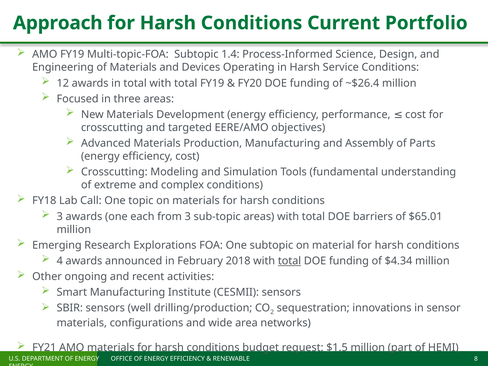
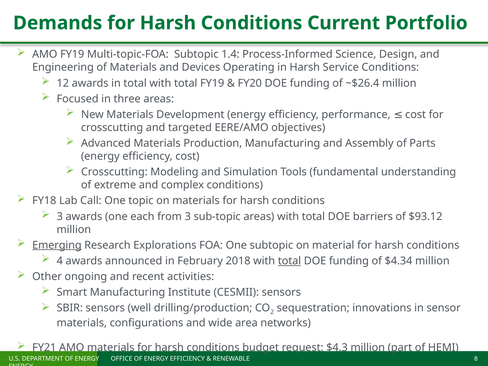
Approach: Approach -> Demands (58, 23)
$65.01: $65.01 -> $93.12 (426, 216)
Emerging underline: none -> present (57, 245)
$1.5: $1.5 -> $4.3 (337, 348)
